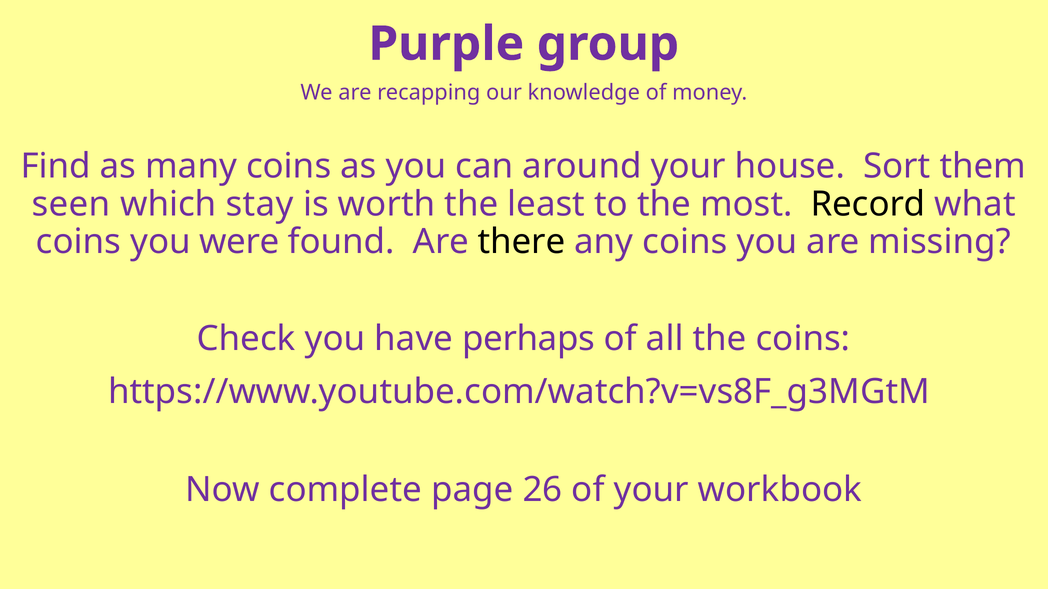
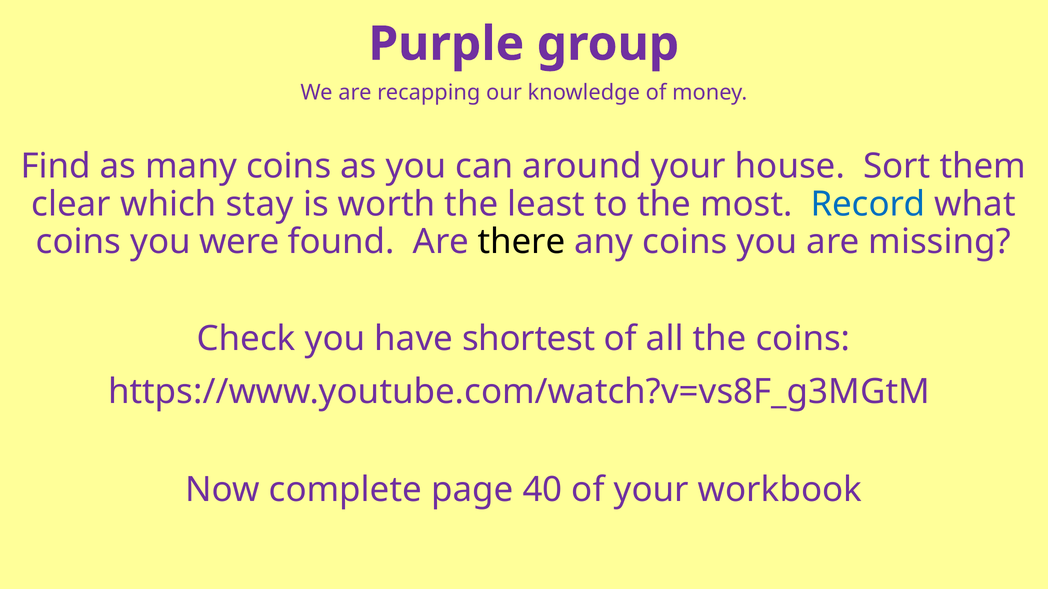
seen: seen -> clear (71, 204)
Record colour: black -> blue (868, 204)
perhaps: perhaps -> shortest (529, 339)
26: 26 -> 40 (542, 490)
